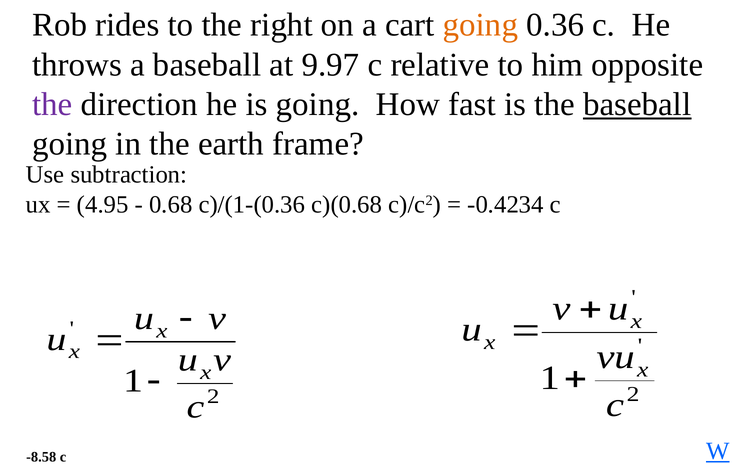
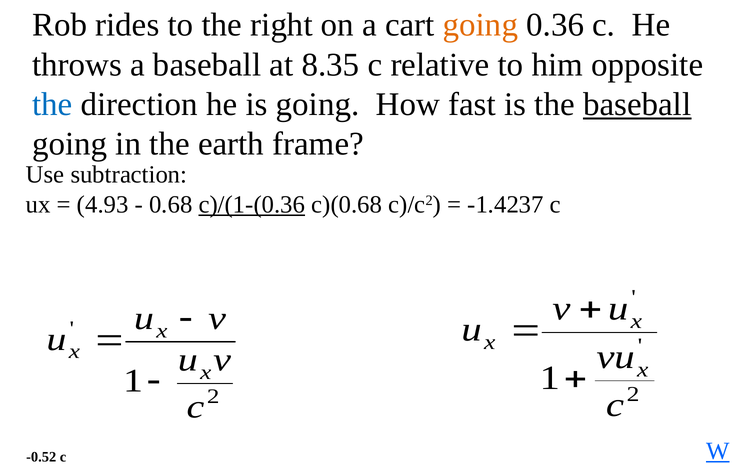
9.97: 9.97 -> 8.35 (330, 65)
the colour: purple -> blue (52, 104)
4.95: 4.95 -> 4.93 (103, 205)
c)/(1-(0.36 underline: none -> present (252, 205)
-0.4234: -0.4234 -> -1.4237 (505, 205)
-8.58: -8.58 -> -0.52 (41, 457)
